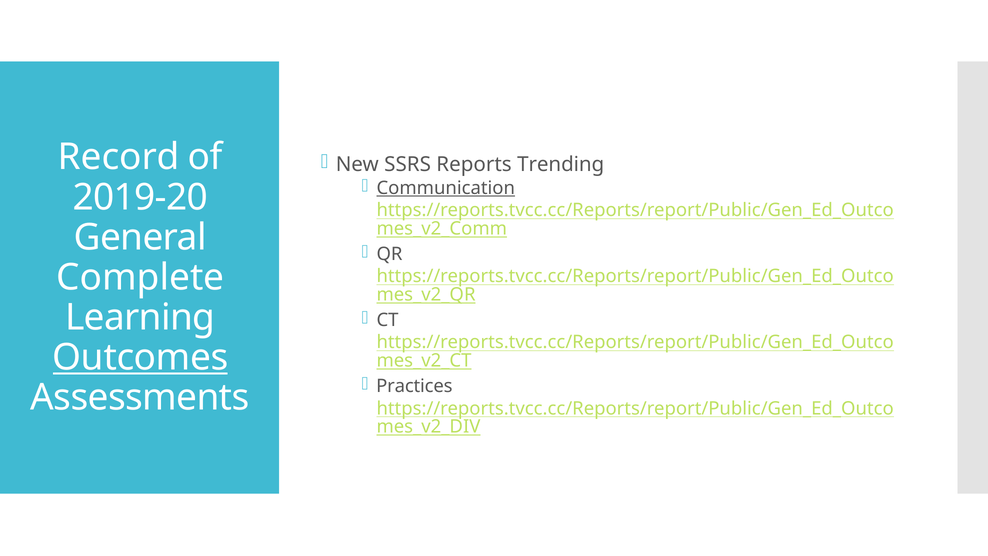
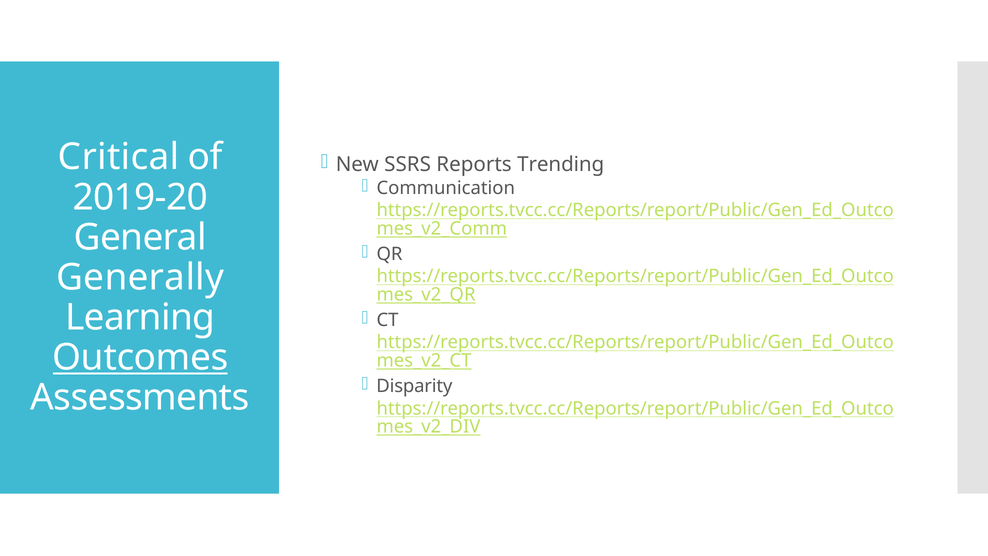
Record: Record -> Critical (119, 157)
Communication underline: present -> none (446, 188)
Complete: Complete -> Generally (140, 277)
Practices: Practices -> Disparity (414, 386)
